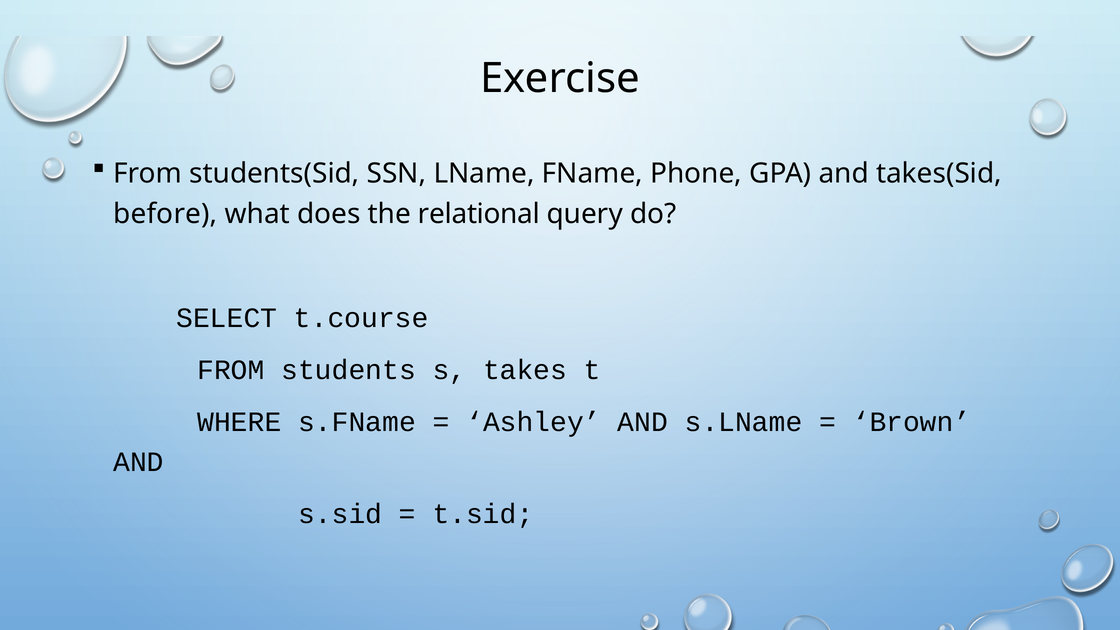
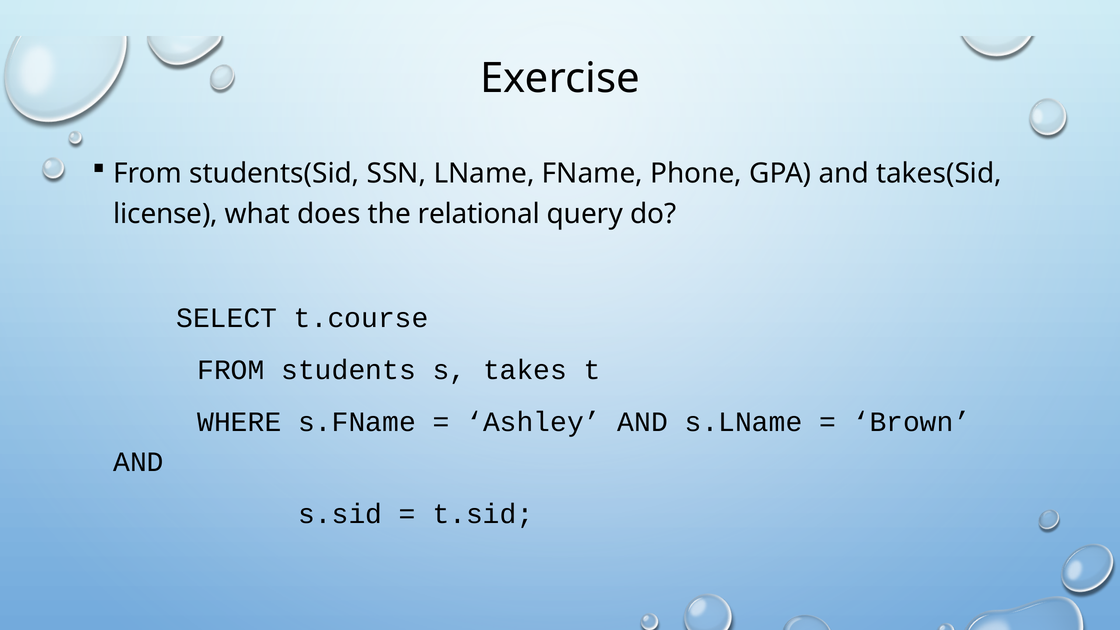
before: before -> license (166, 214)
